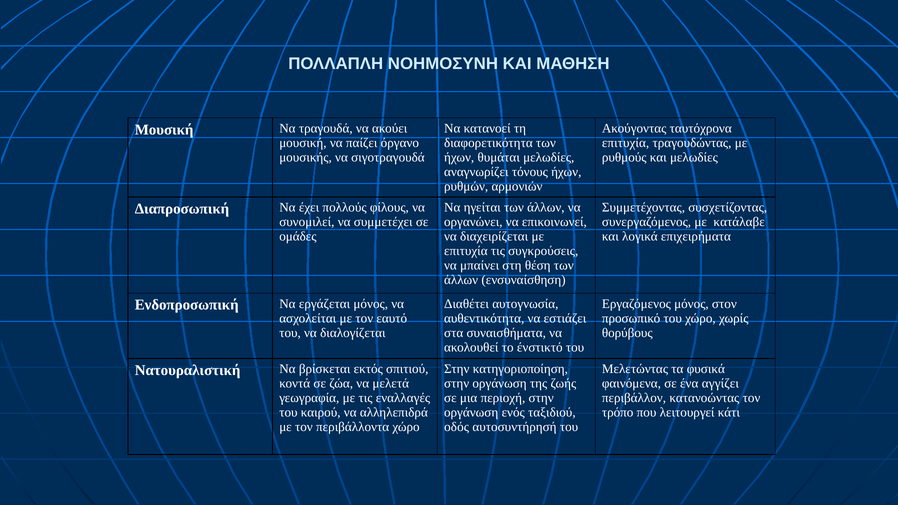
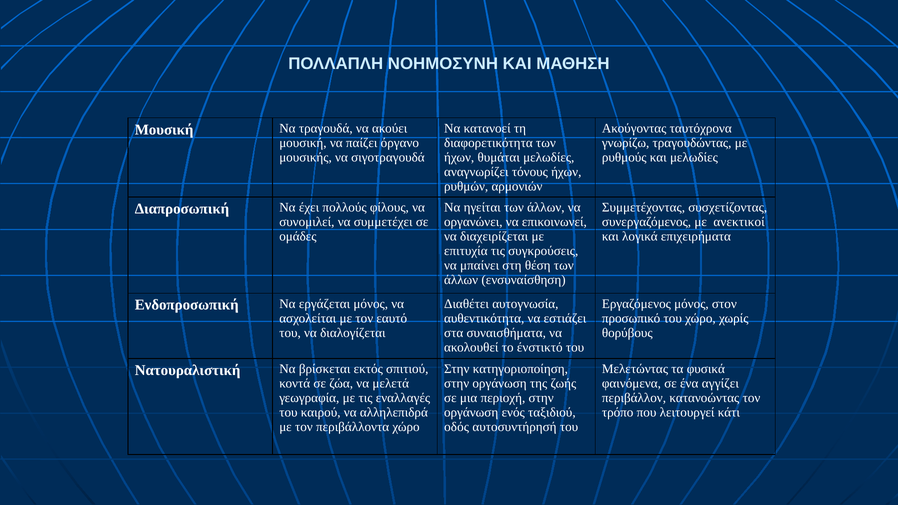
επιτυχία: επιτυχία -> γνωρίζω (626, 143)
κατάλαβε: κατάλαβε -> ανεκτικοί (739, 222)
